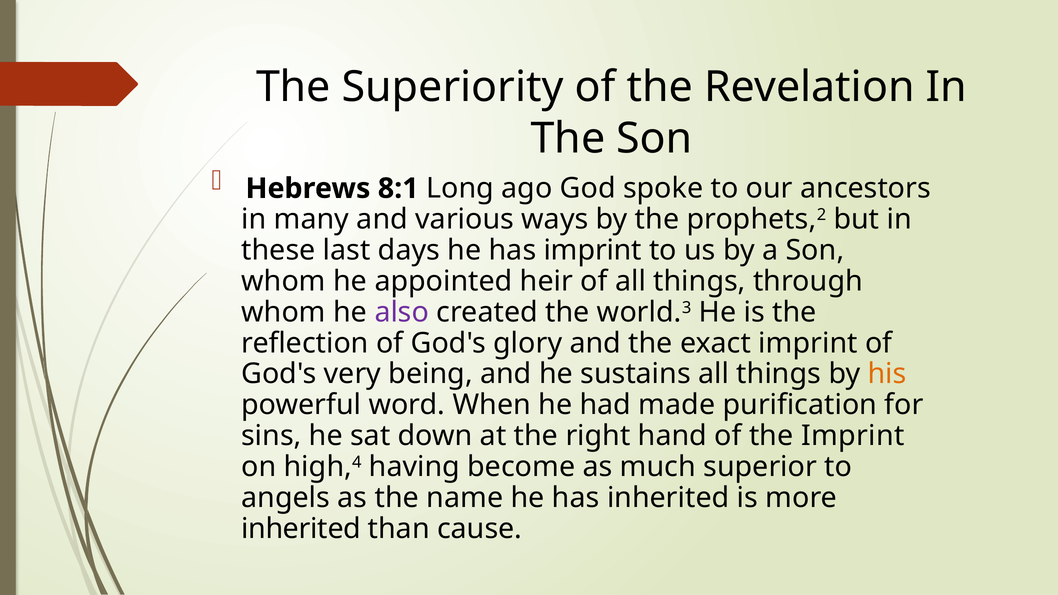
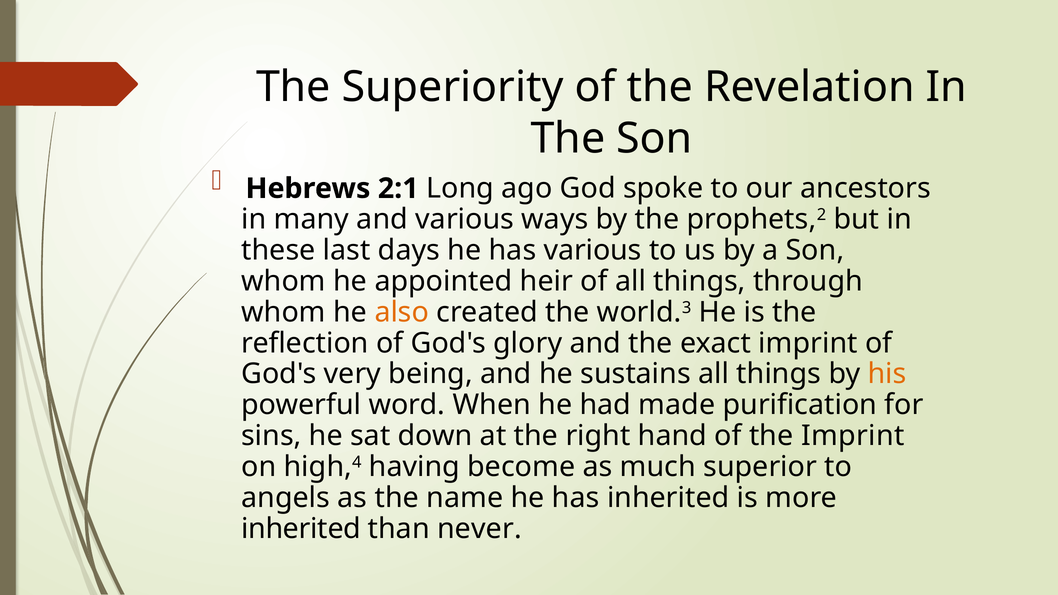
8:1: 8:1 -> 2:1 (398, 188)
has imprint: imprint -> various (593, 250)
also colour: purple -> orange (402, 312)
cause: cause -> never (480, 529)
